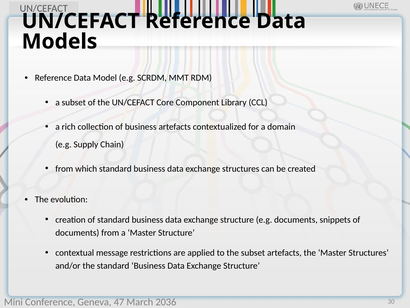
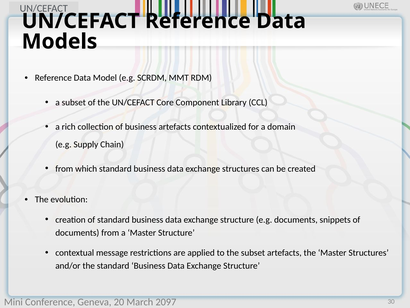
47: 47 -> 20 (119, 302)
2036: 2036 -> 2097 (166, 302)
